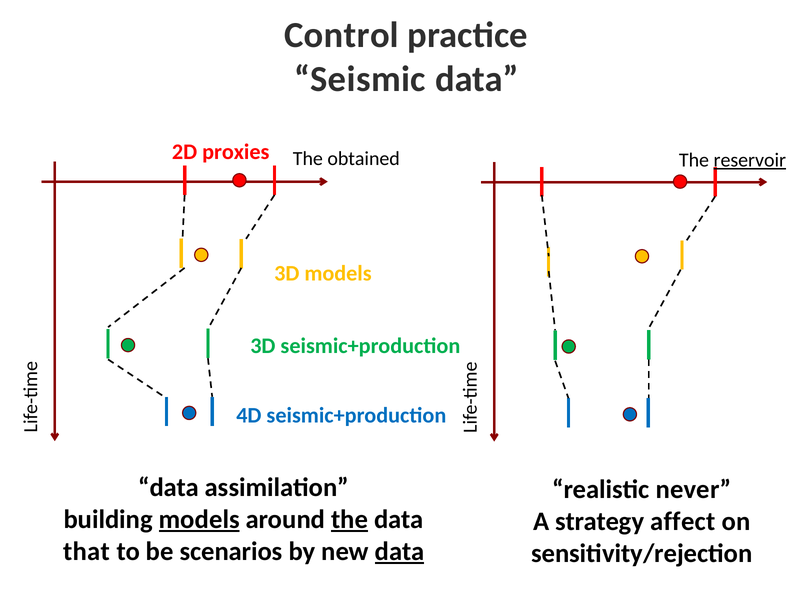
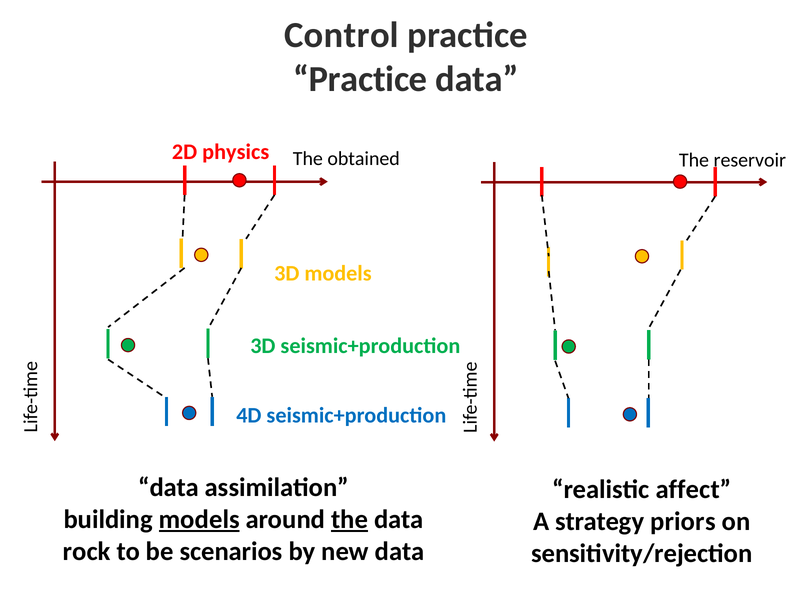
Seismic: Seismic -> Practice (360, 79)
proxies: proxies -> physics (236, 152)
reservoir underline: present -> none (750, 160)
never: never -> affect (694, 490)
affect: affect -> priors (683, 522)
that: that -> rock (87, 552)
data underline: present -> none (400, 552)
